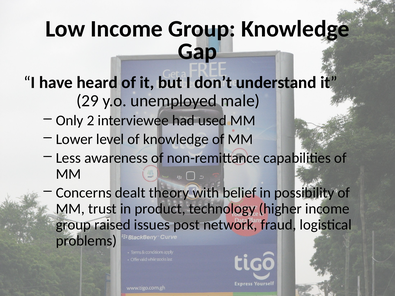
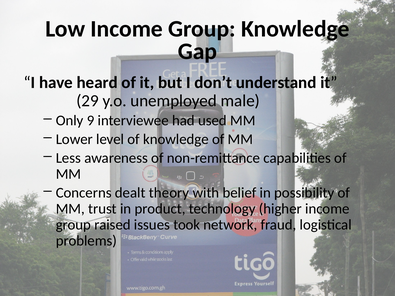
2: 2 -> 9 (91, 121)
post: post -> took (187, 225)
